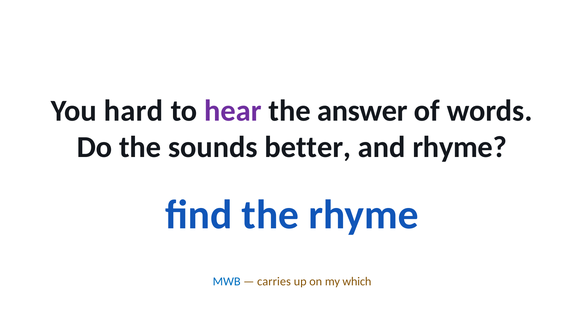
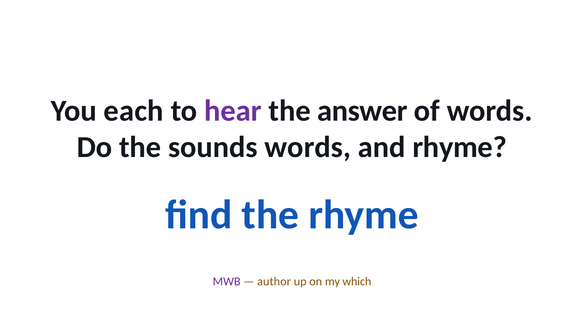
hard: hard -> each (134, 111)
sounds better: better -> words (308, 147)
MWB colour: blue -> purple (227, 282)
carries: carries -> author (274, 282)
